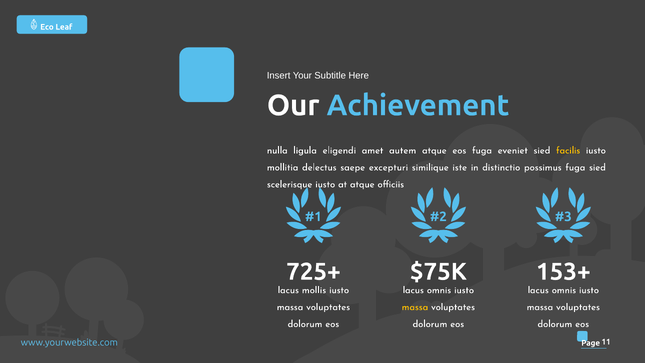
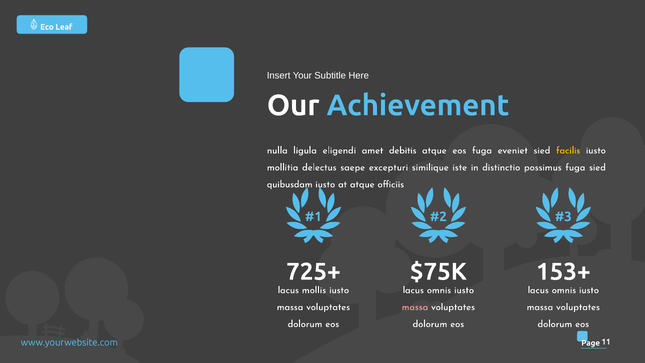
autem: autem -> debitis (403, 150)
scelerisque: scelerisque -> quibusdam (290, 184)
massa colour: yellow -> pink (415, 307)
